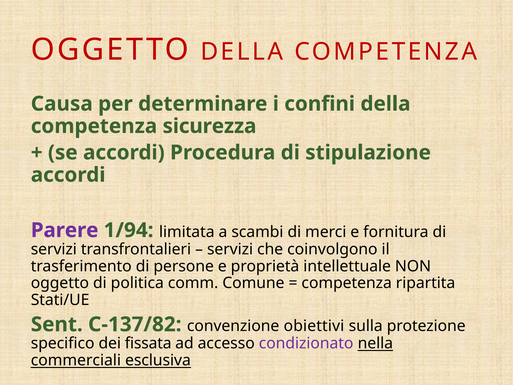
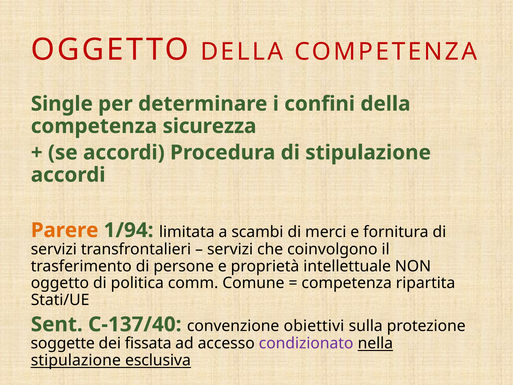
Causa: Causa -> Single (62, 104)
Parere colour: purple -> orange (65, 230)
C-137/82: C-137/82 -> C-137/40 (135, 324)
specifico: specifico -> soggette (63, 343)
commerciali: commerciali -> stipulazione (76, 360)
